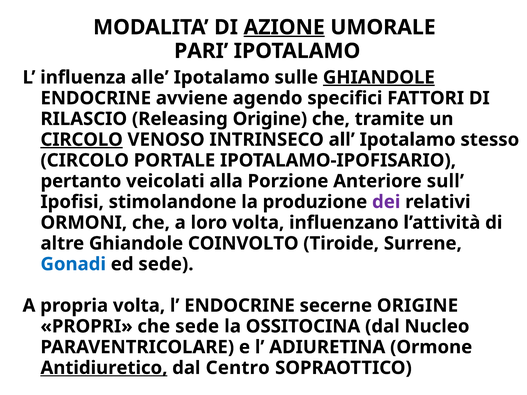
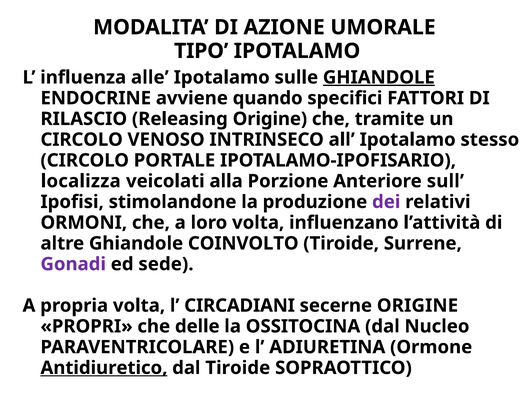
AZIONE underline: present -> none (284, 27)
PARI: PARI -> TIPO (201, 51)
agendo: agendo -> quando (268, 98)
CIRCOLO underline: present -> none (82, 140)
pertanto: pertanto -> localizza (81, 181)
Gonadi colour: blue -> purple (73, 264)
l ENDOCRINE: ENDOCRINE -> CIRCADIANI (240, 306)
che sede: sede -> delle (197, 327)
dal Centro: Centro -> Tiroide (238, 368)
